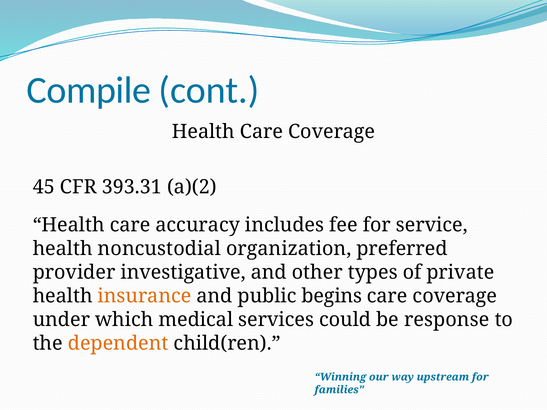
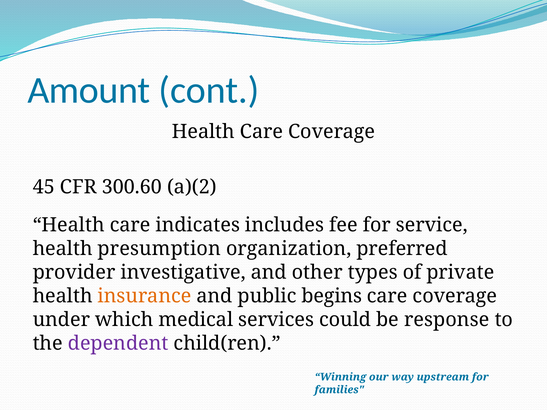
Compile: Compile -> Amount (89, 90)
393.31: 393.31 -> 300.60 (132, 187)
accuracy: accuracy -> indicates (198, 225)
noncustodial: noncustodial -> presumption (159, 249)
dependent colour: orange -> purple (118, 344)
